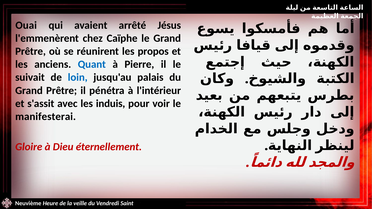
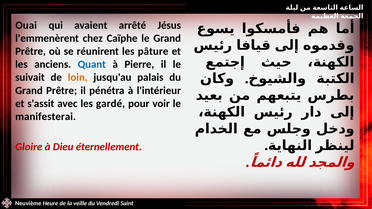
propos: propos -> pâture (153, 51)
loin colour: blue -> orange (78, 78)
induis: induis -> gardé (110, 104)
